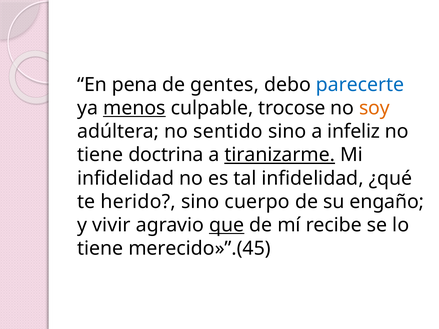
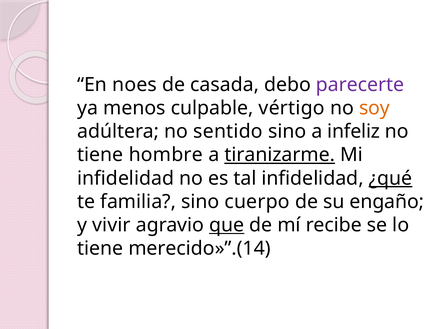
pena: pena -> noes (134, 85)
gentes: gentes -> casada (225, 85)
parecerte colour: blue -> purple (360, 85)
menos underline: present -> none (134, 108)
trocose: trocose -> vértigo (292, 108)
doctrina: doctrina -> hombre (166, 155)
¿qué underline: none -> present (390, 178)
herido: herido -> familia (138, 202)
merecido»”.(45: merecido»”.(45 -> merecido»”.(14 (200, 249)
